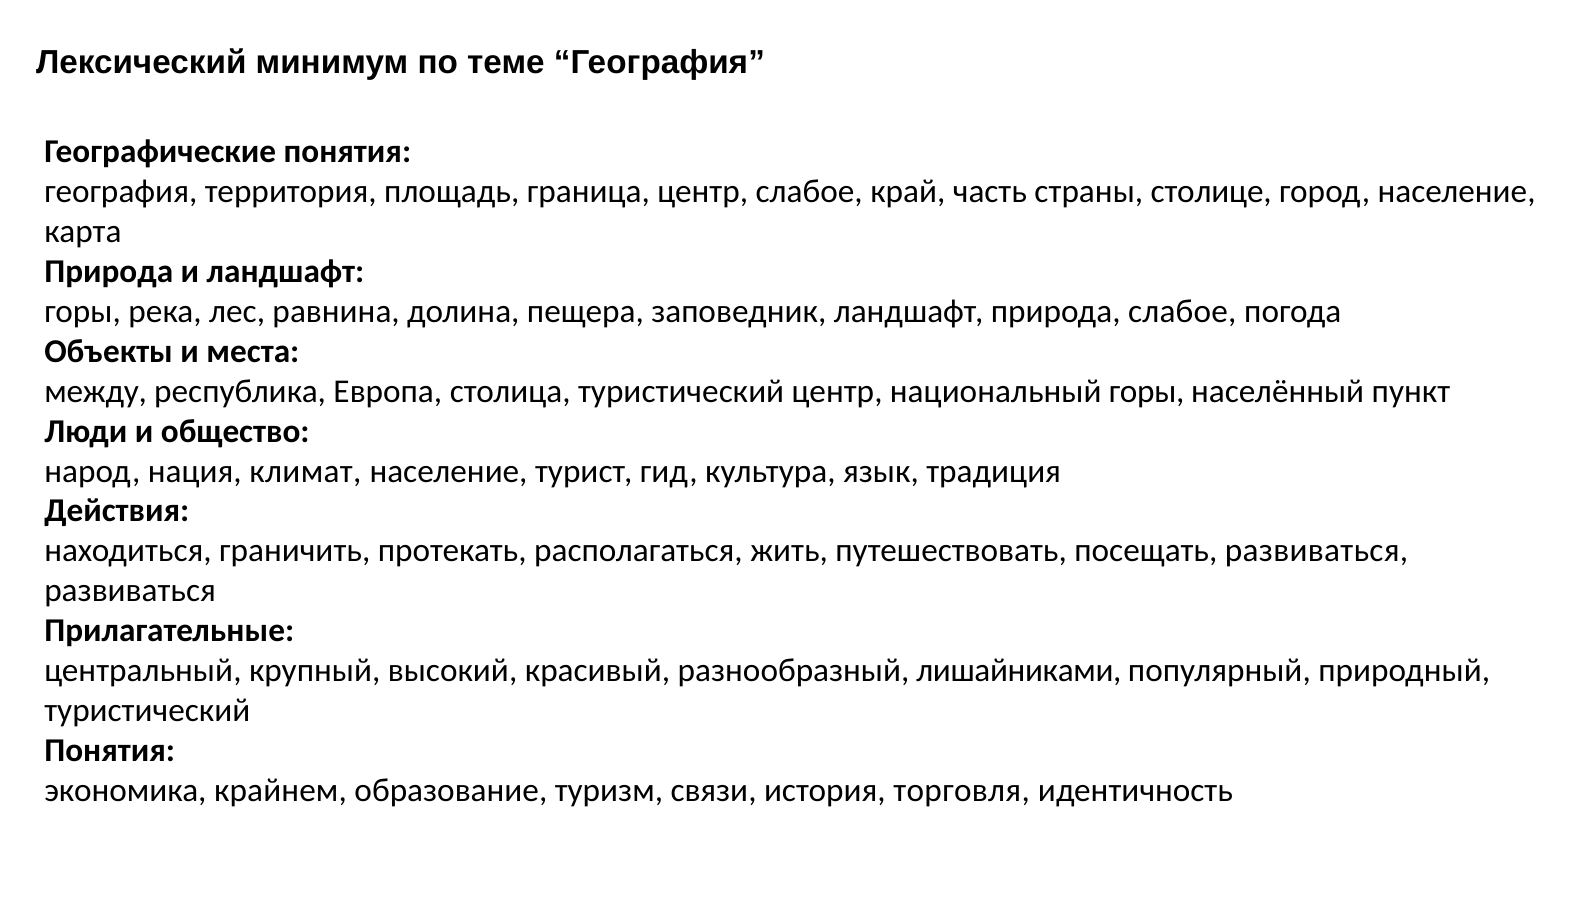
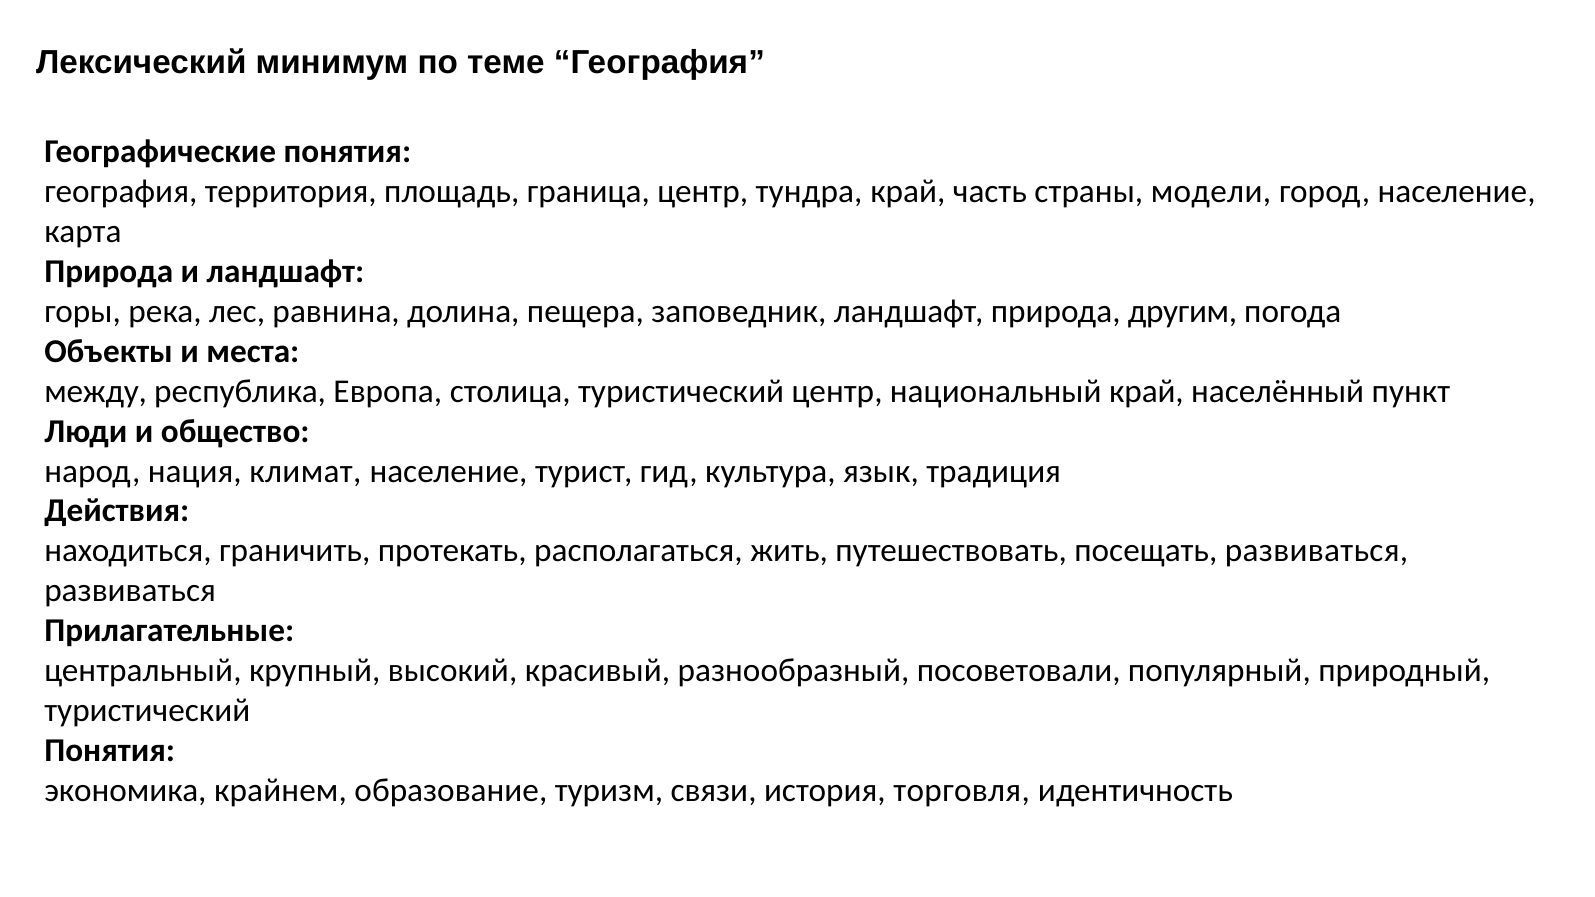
центр слабое: слабое -> тундра (809, 192)
столице: столице -> модели (1211, 192)
природа слабое: слабое -> другим (1182, 312)
национальный горы: горы -> край (1146, 391)
лишайниками: лишайниками -> посоветовали (1019, 671)
